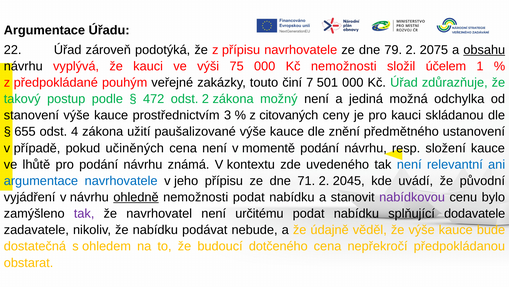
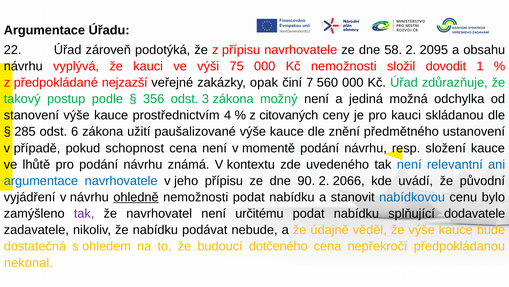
79: 79 -> 58 (393, 50)
2075: 2075 -> 2095 (434, 50)
obsahu underline: present -> none (484, 50)
účelem: účelem -> dovodit (446, 66)
pouhým: pouhým -> nejzazší (125, 82)
touto: touto -> opak (264, 82)
501: 501 -> 560 (327, 82)
472: 472 -> 356 (154, 99)
odst 2: 2 -> 3 (205, 99)
3: 3 -> 4 (228, 115)
655: 655 -> 285 (25, 131)
4: 4 -> 6 (75, 131)
učiněných: učiněných -> schopnost (135, 148)
71: 71 -> 90 (306, 180)
2045: 2045 -> 2066 (349, 180)
nabídkovou colour: purple -> blue (412, 197)
obstarat: obstarat -> nekonal (28, 262)
